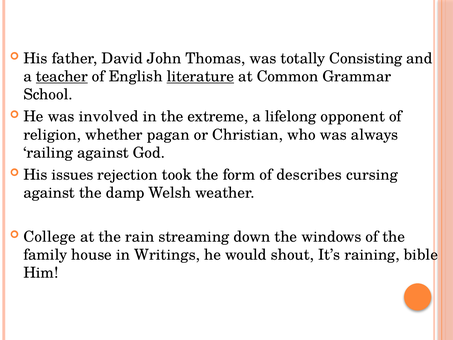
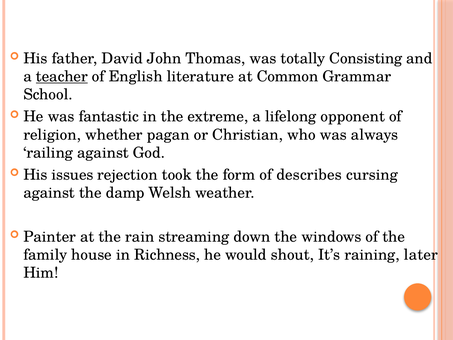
literature underline: present -> none (200, 76)
involved: involved -> fantastic (109, 117)
College: College -> Painter (50, 237)
Writings: Writings -> Richness (167, 255)
bible: bible -> later (421, 255)
